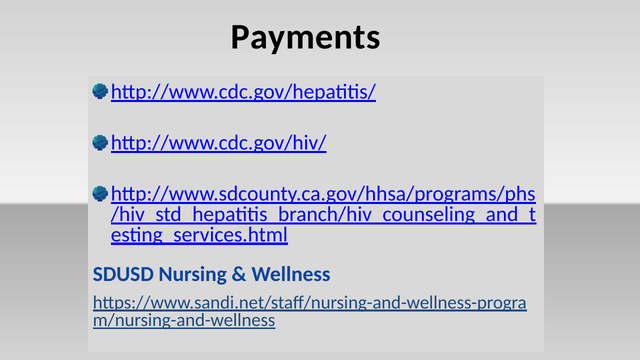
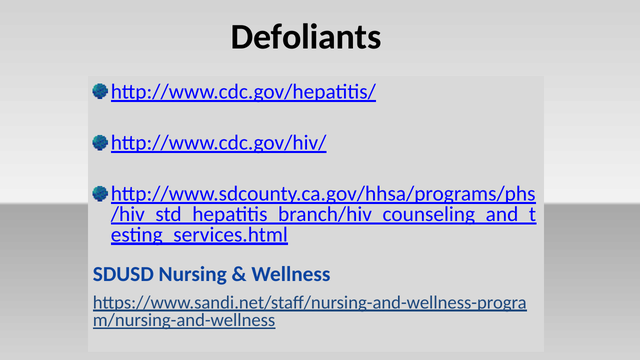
Payments: Payments -> Defoliants (306, 37)
